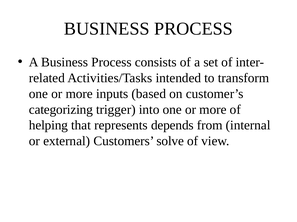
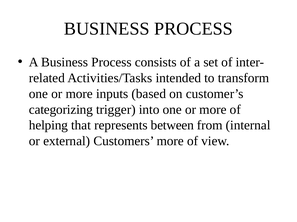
depends: depends -> between (172, 126)
Customers solve: solve -> more (170, 142)
